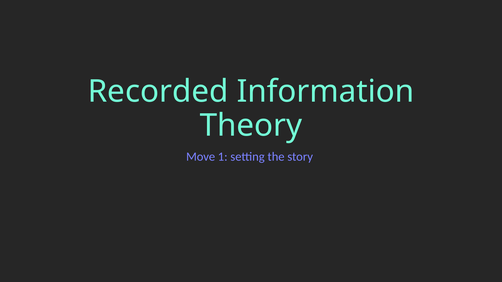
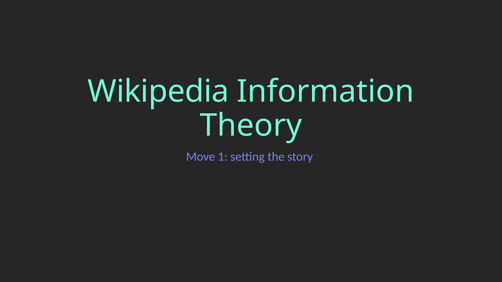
Recorded: Recorded -> Wikipedia (158, 92)
